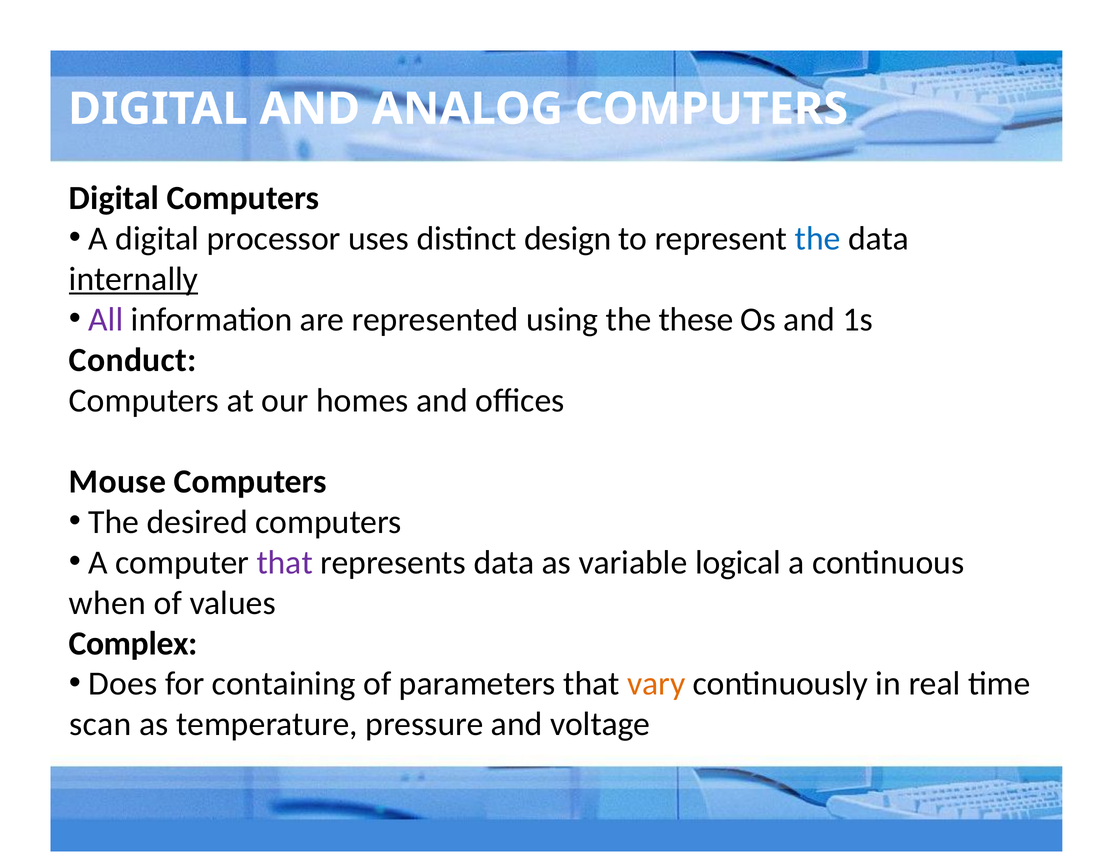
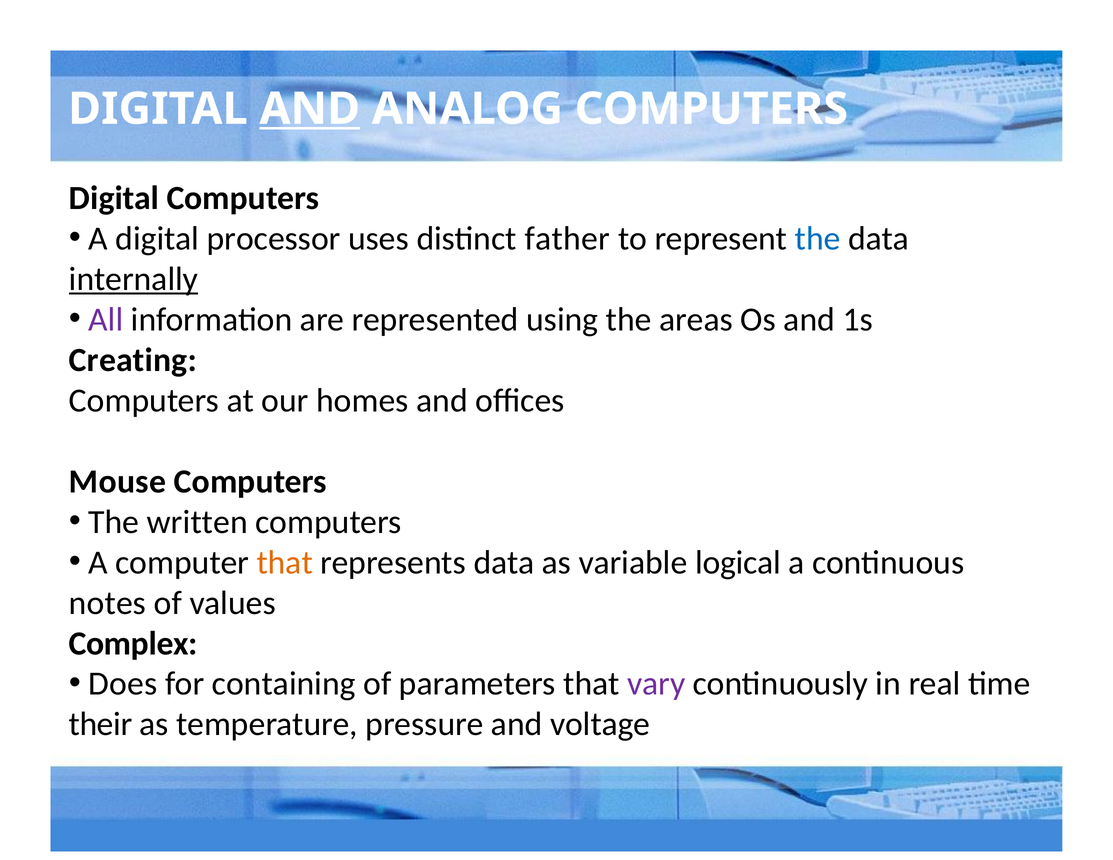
AND underline: none -> present (310, 109)
design: design -> father (567, 239)
these: these -> areas (696, 320)
Conduct: Conduct -> Creating (133, 360)
desired: desired -> written (197, 522)
that colour: purple -> orange (285, 562)
when: when -> notes (108, 603)
vary colour: orange -> purple (656, 684)
scan: scan -> their (101, 724)
